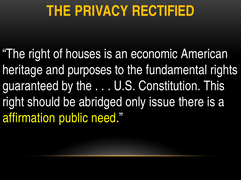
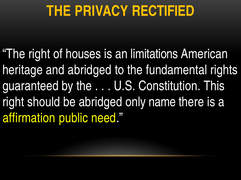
economic: economic -> limitations (154, 54)
and purposes: purposes -> abridged (90, 70)
issue: issue -> name (162, 102)
